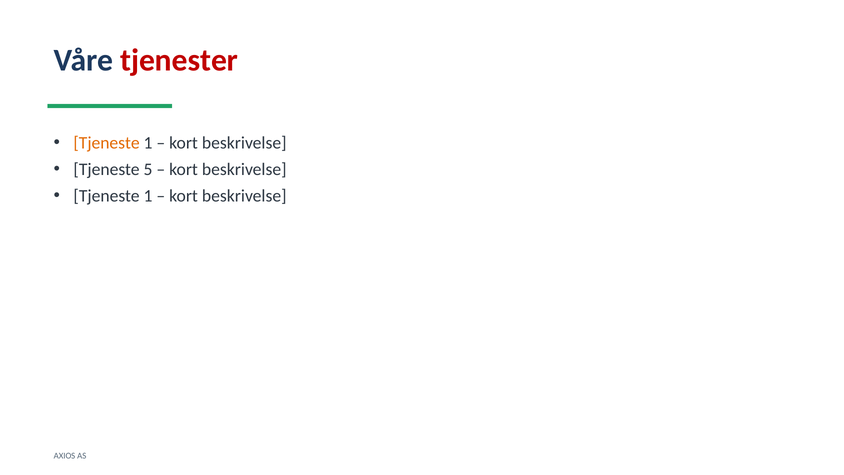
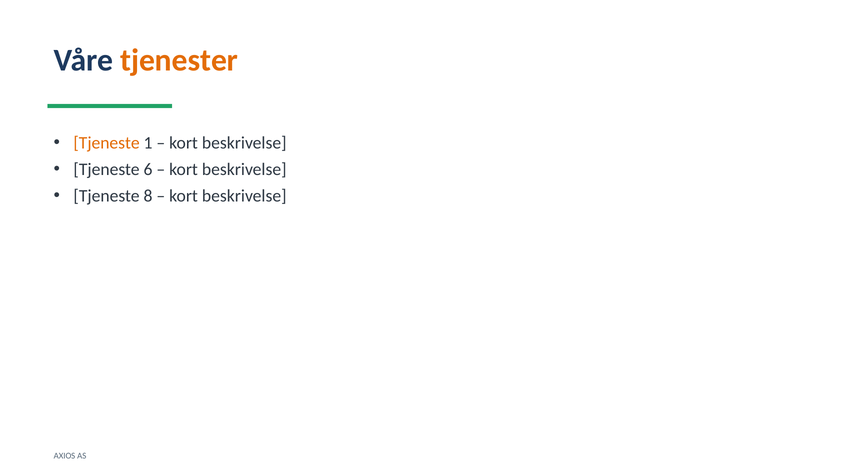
tjenester colour: red -> orange (179, 60)
5: 5 -> 6 (148, 169)
1: 1 -> 8 (148, 196)
